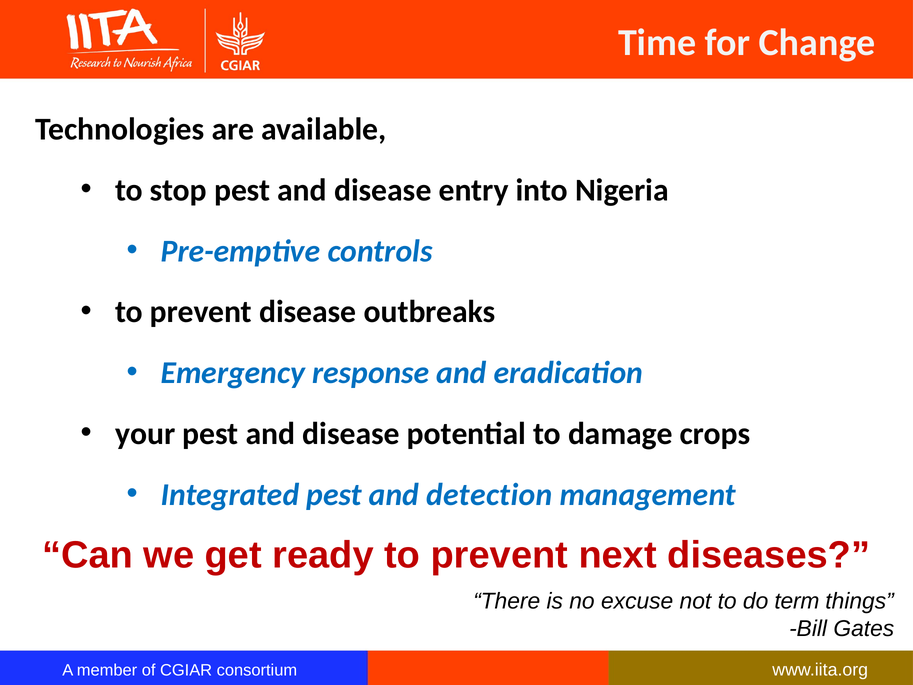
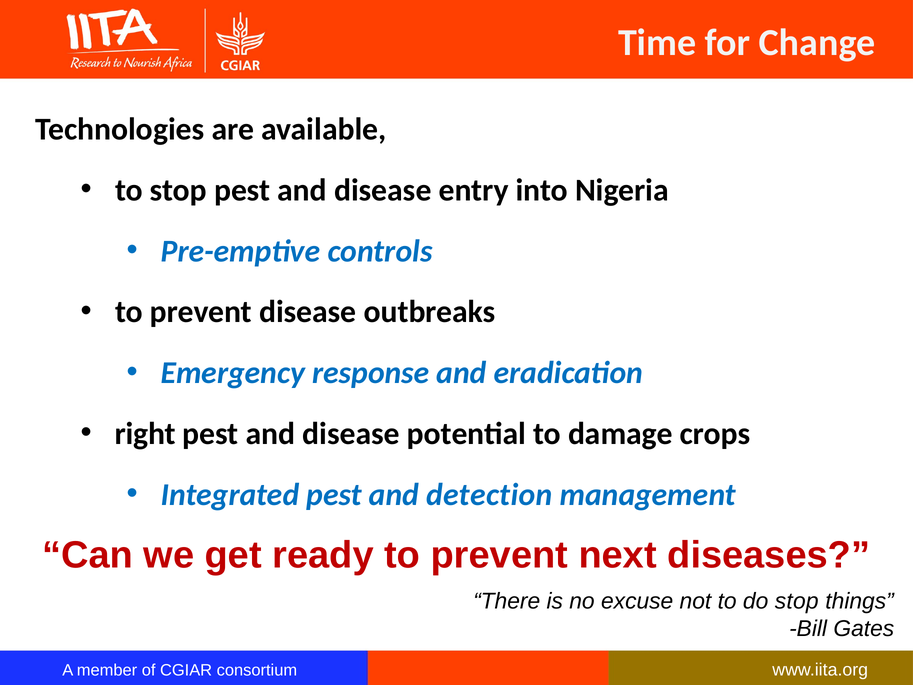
your: your -> right (145, 434)
do term: term -> stop (797, 601)
